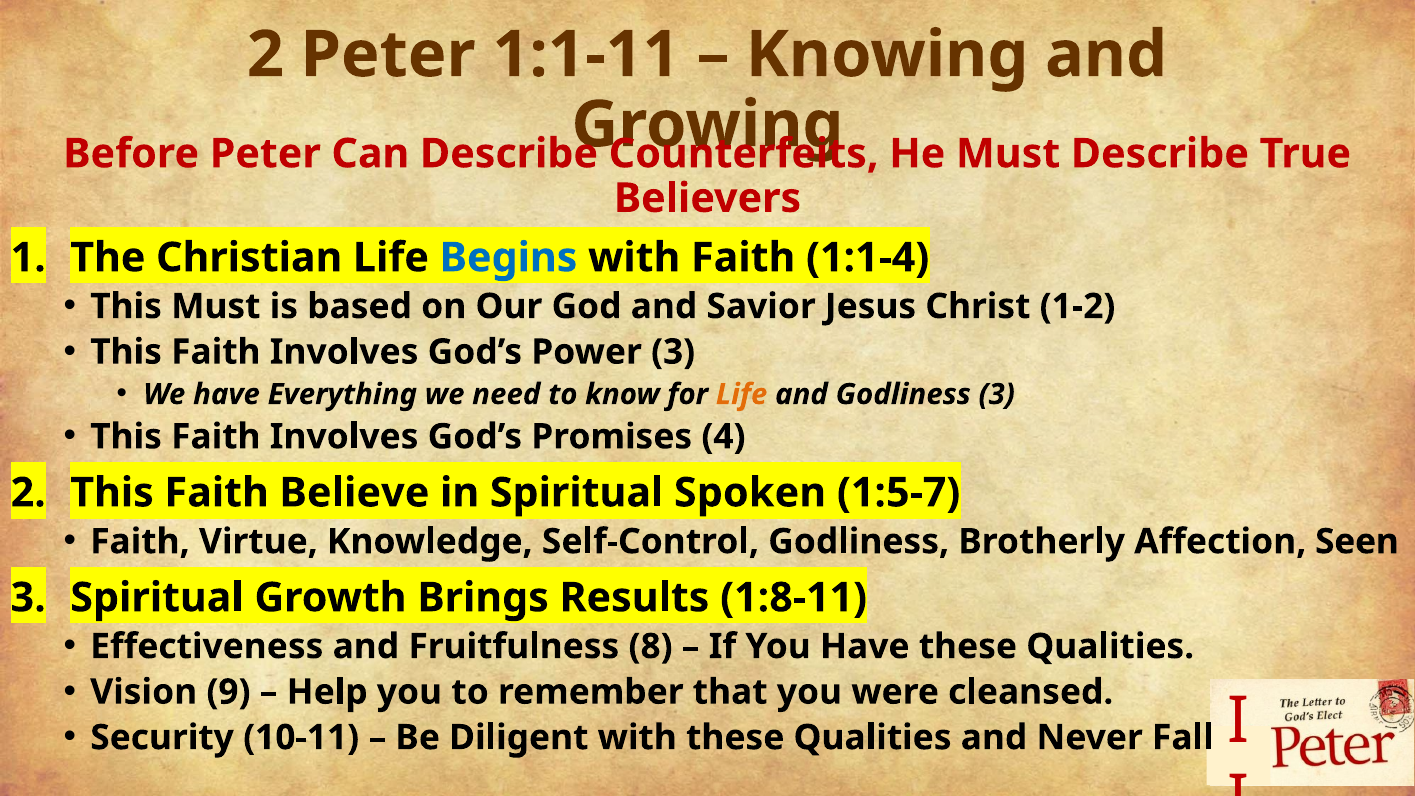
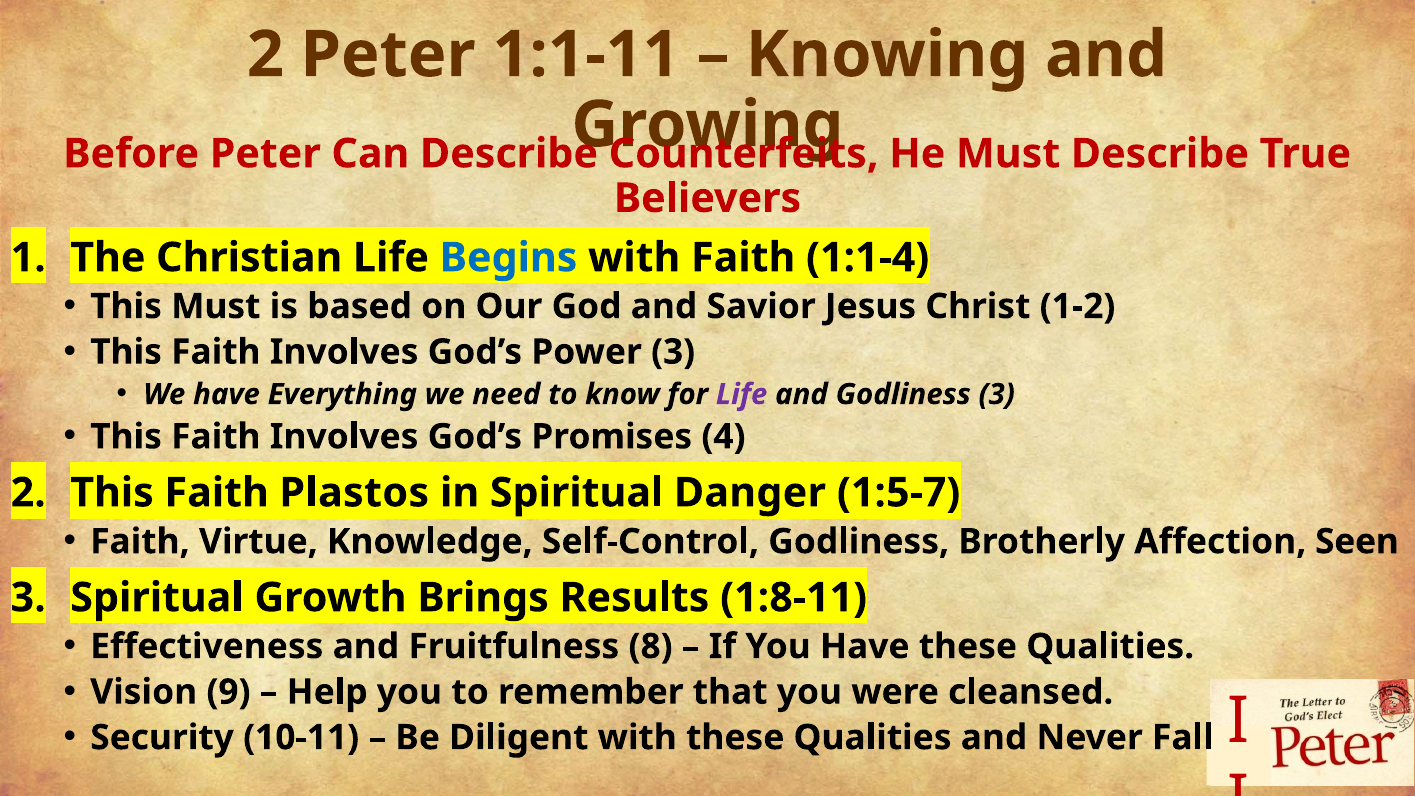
Life colour: orange -> purple (742, 394)
Believe: Believe -> Plastos (354, 493)
Spoken: Spoken -> Danger (750, 493)
